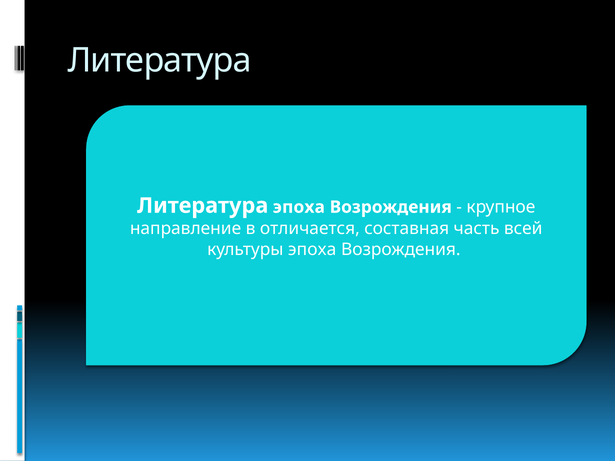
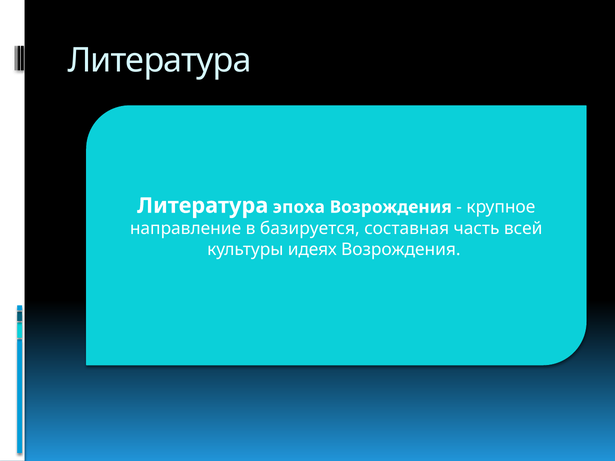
отличается: отличается -> базируется (310, 229)
культуры эпоха: эпоха -> идеях (312, 250)
